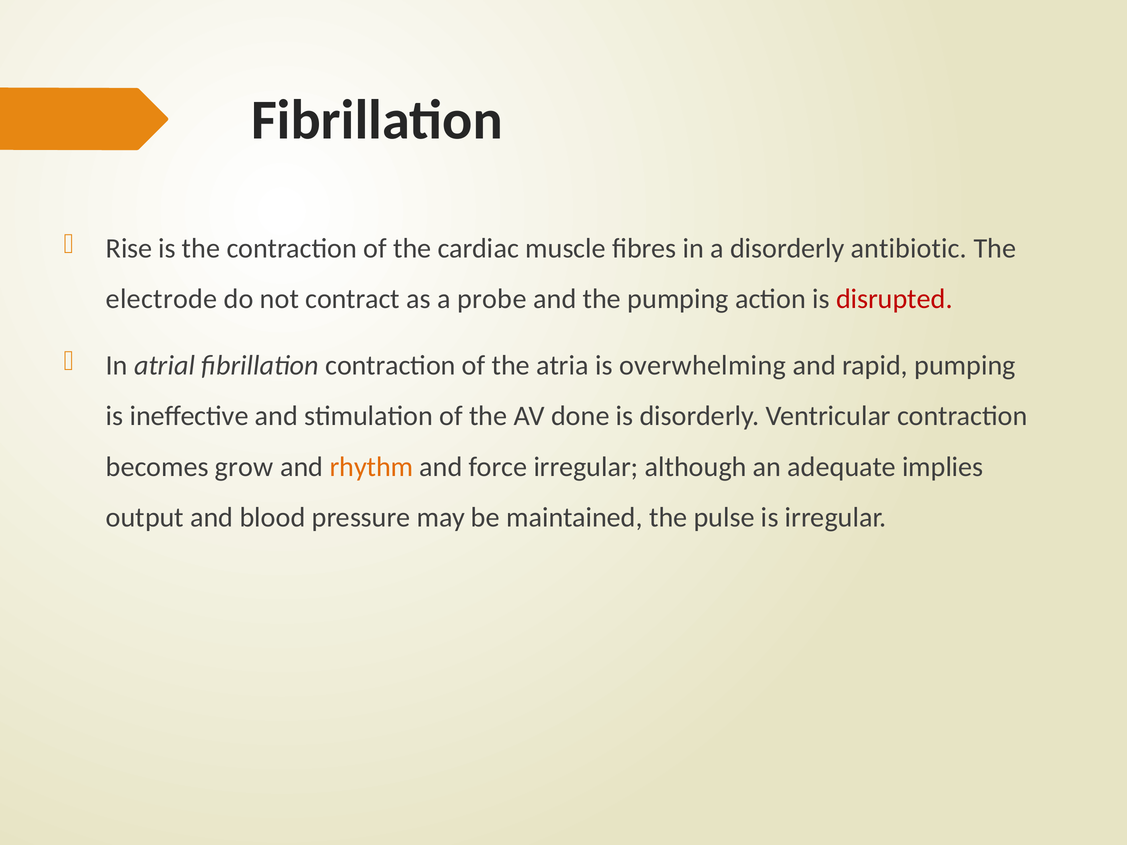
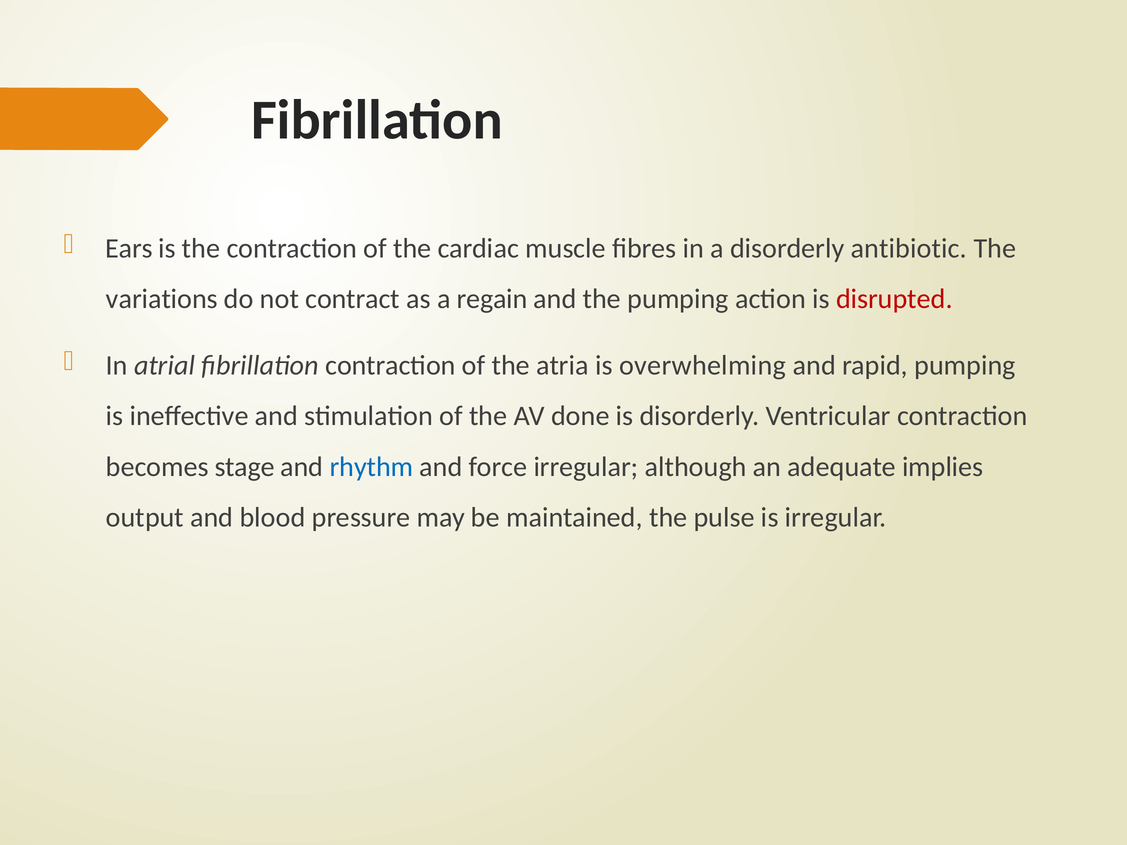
Rise: Rise -> Ears (129, 248)
electrode: electrode -> variations (162, 299)
probe: probe -> regain (492, 299)
grow: grow -> stage (245, 467)
rhythm colour: orange -> blue (371, 467)
